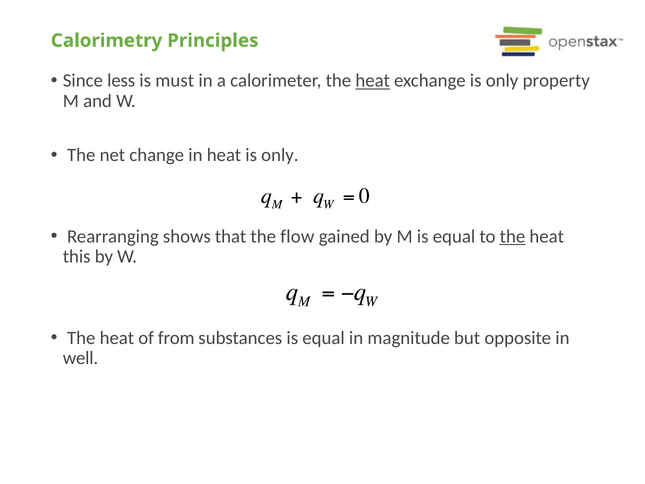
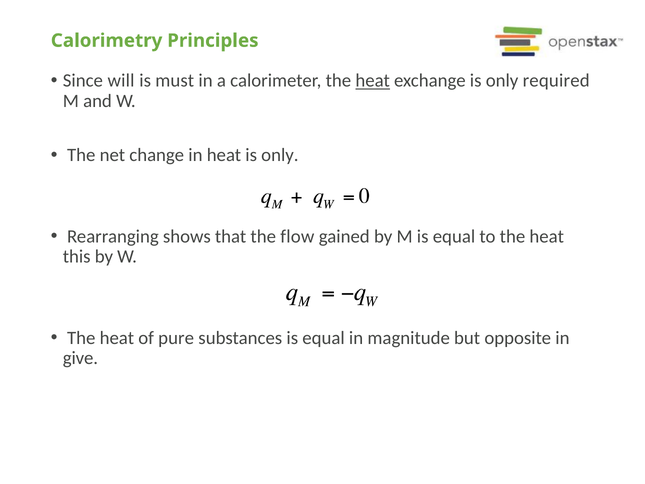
less: less -> will (121, 81)
property: property -> required (556, 81)
the underline: present -> none (512, 236)
from: from -> pure (176, 338)
well: well -> give (80, 358)
